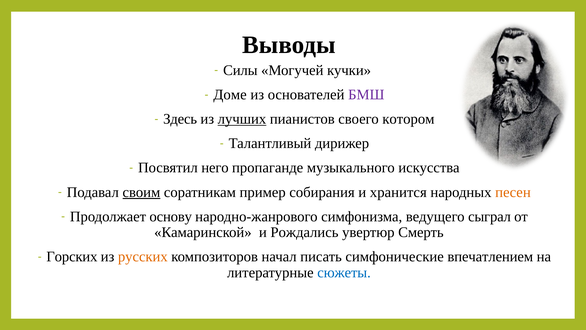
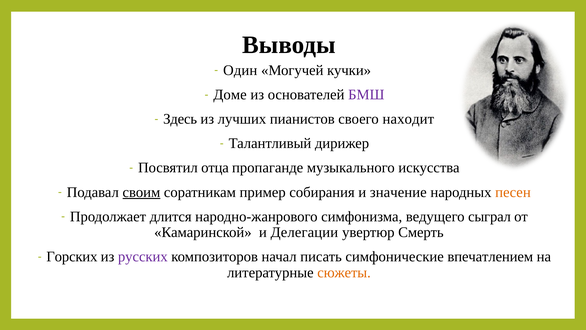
Силы: Силы -> Один (240, 70)
лучших underline: present -> none (242, 119)
котором: котором -> находит (408, 119)
него: него -> отца (215, 168)
хранится: хранится -> значение (398, 192)
основу: основу -> длится (171, 216)
Рождались: Рождались -> Делегации (304, 232)
русских colour: orange -> purple (143, 257)
сюжеты colour: blue -> orange (344, 272)
